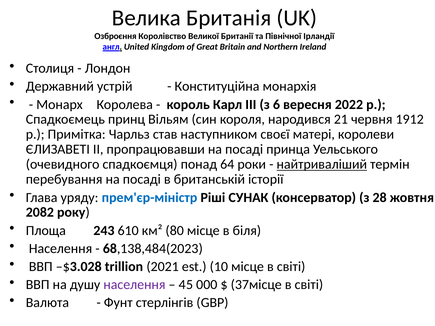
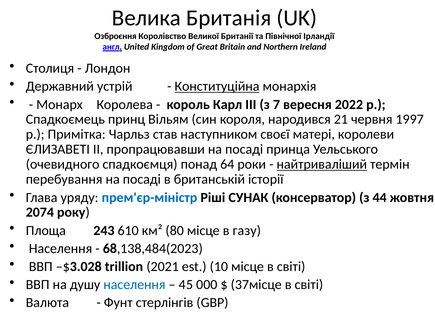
Конституційна underline: none -> present (217, 86)
6: 6 -> 7 (276, 105)
1912: 1912 -> 1997 (410, 120)
28: 28 -> 44 (380, 198)
2082: 2082 -> 2074 (40, 213)
біля: біля -> газу (247, 231)
населення colour: purple -> blue (134, 285)
